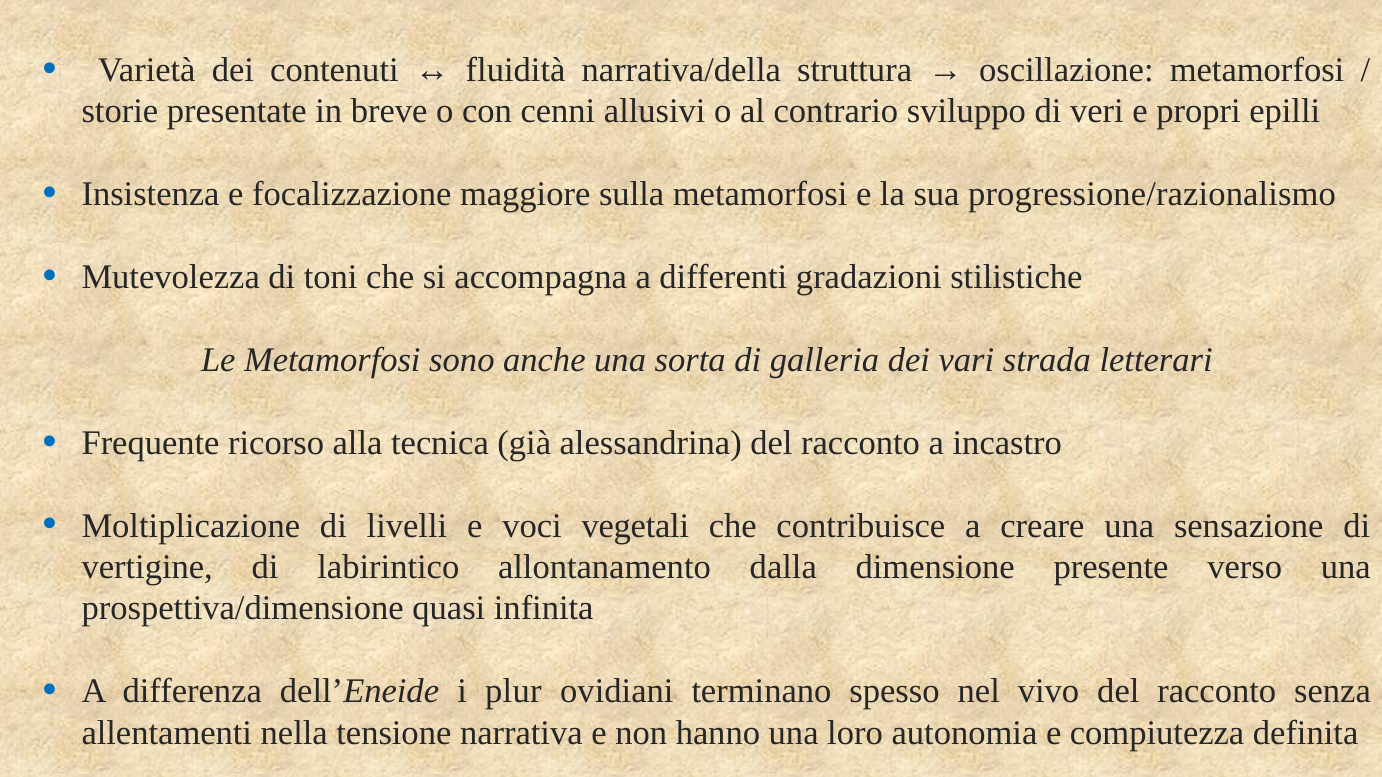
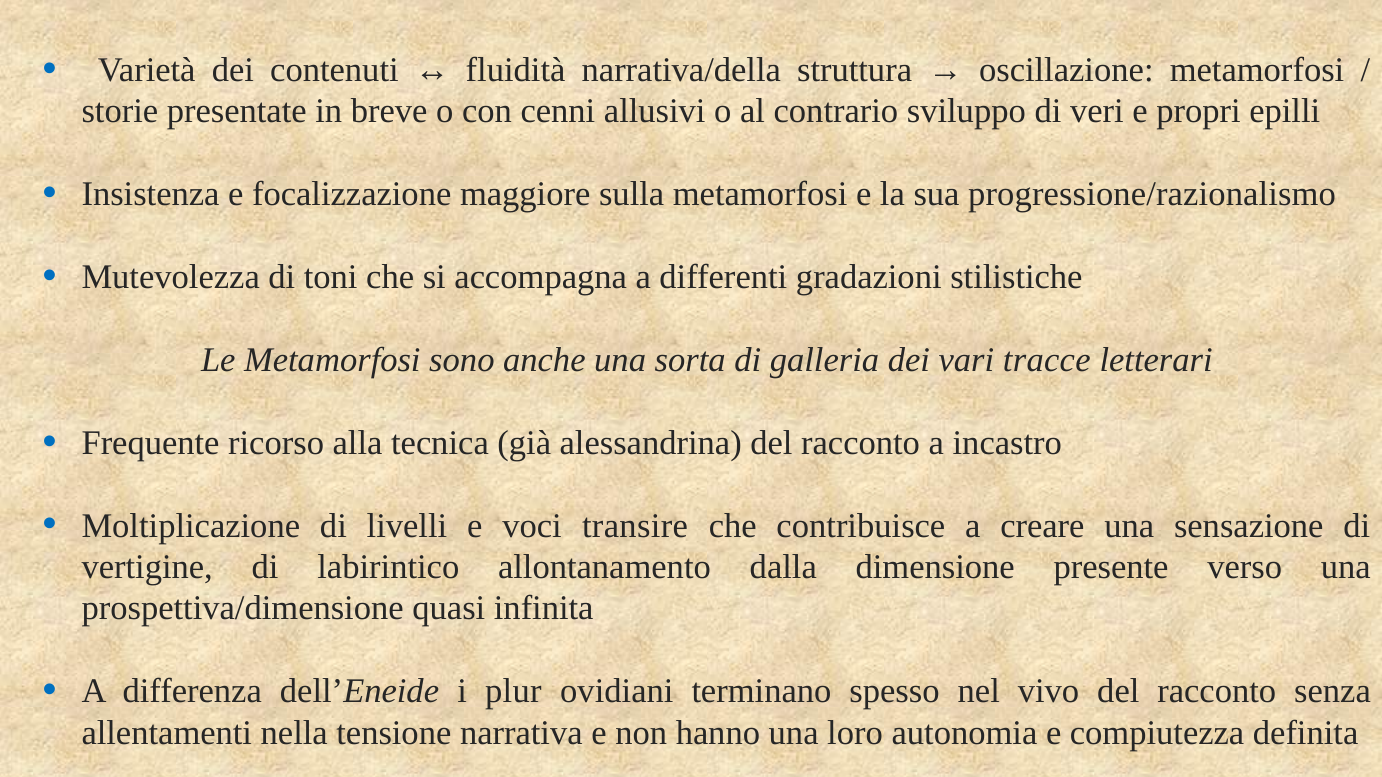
strada: strada -> tracce (1047, 360)
vegetali: vegetali -> transire (635, 526)
